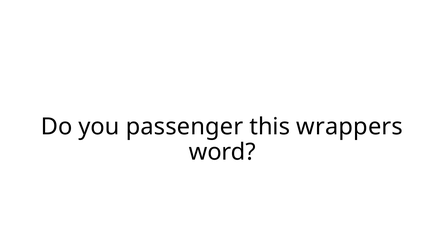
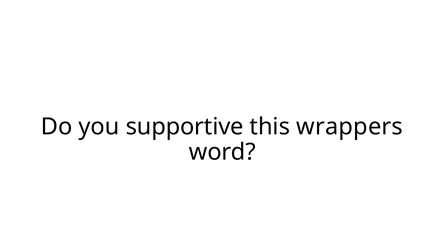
passenger: passenger -> supportive (185, 127)
